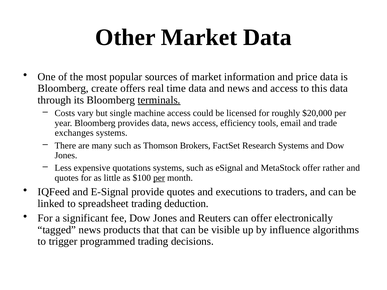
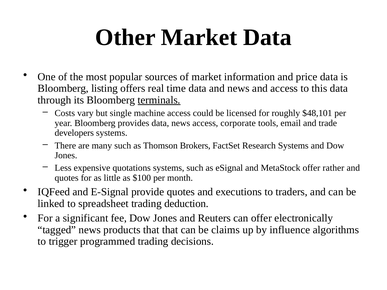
create: create -> listing (105, 88)
$20,000: $20,000 -> $48,101 (317, 113)
efficiency: efficiency -> corporate (238, 123)
exchanges: exchanges -> developers (74, 133)
per underline: present -> none (159, 178)
visible: visible -> claims (226, 230)
